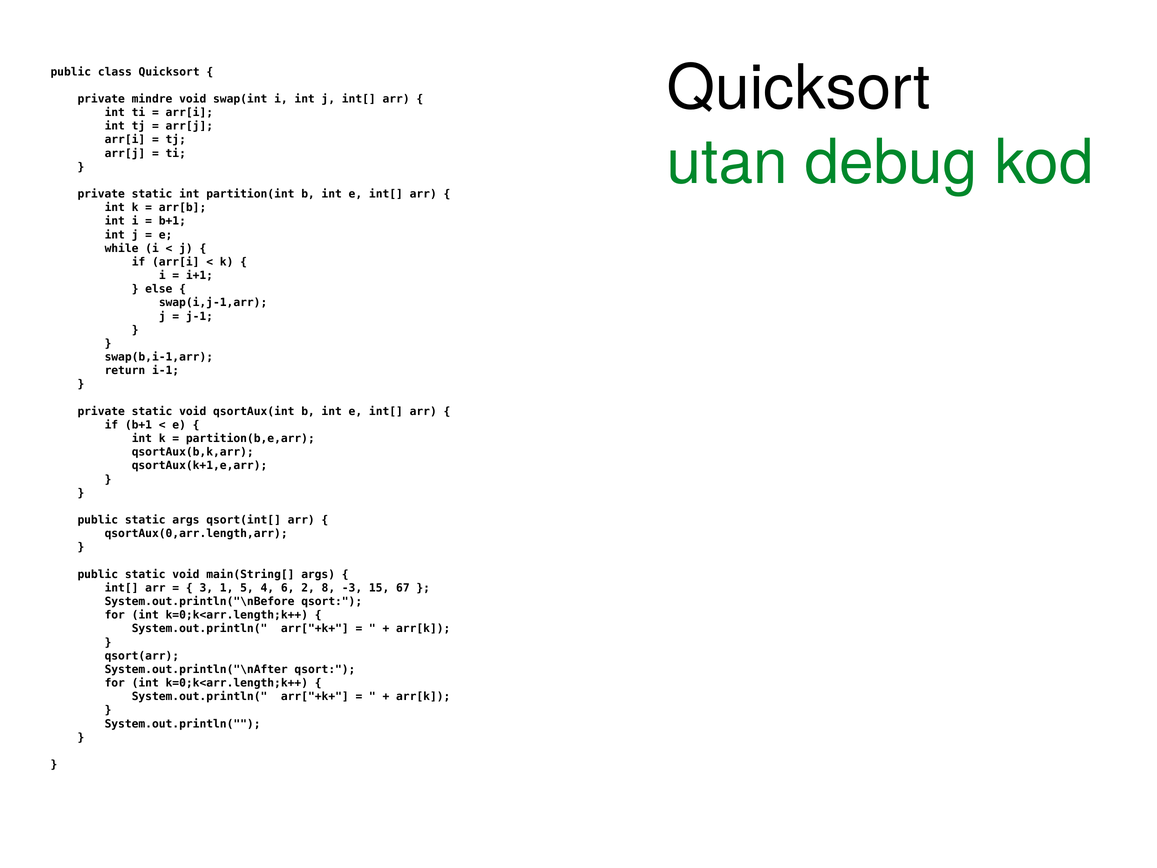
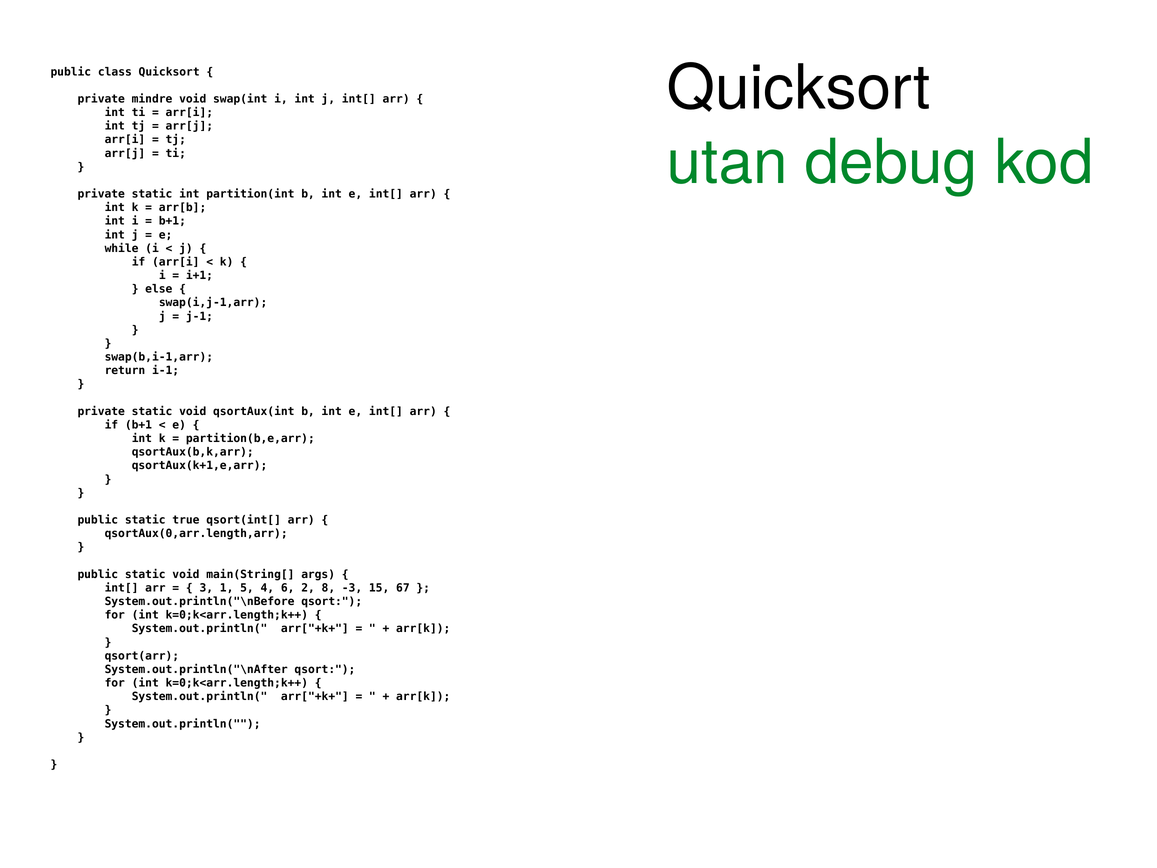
static args: args -> true (186, 520)
